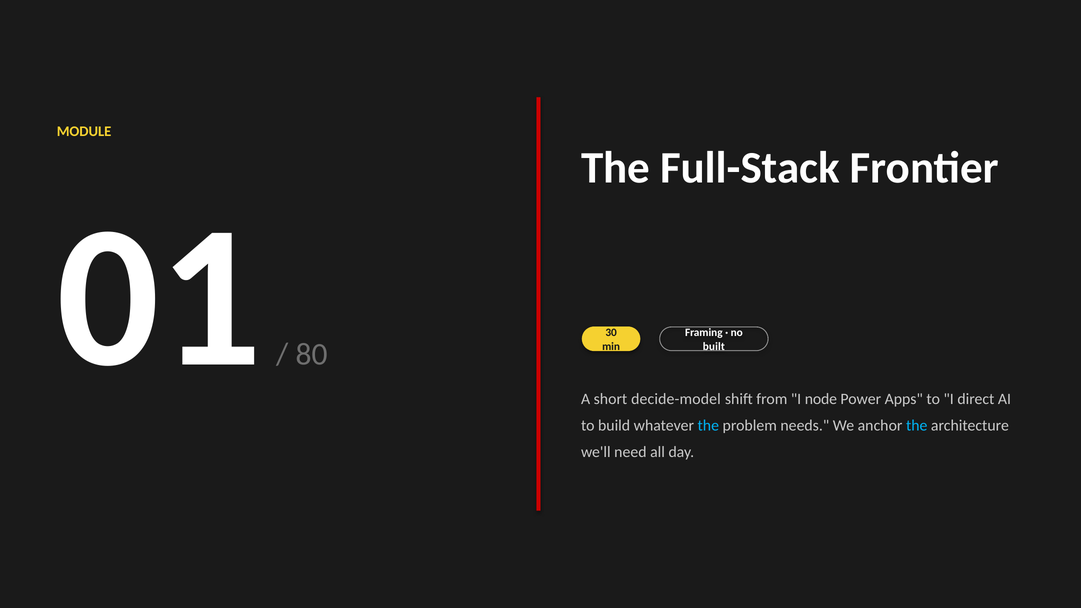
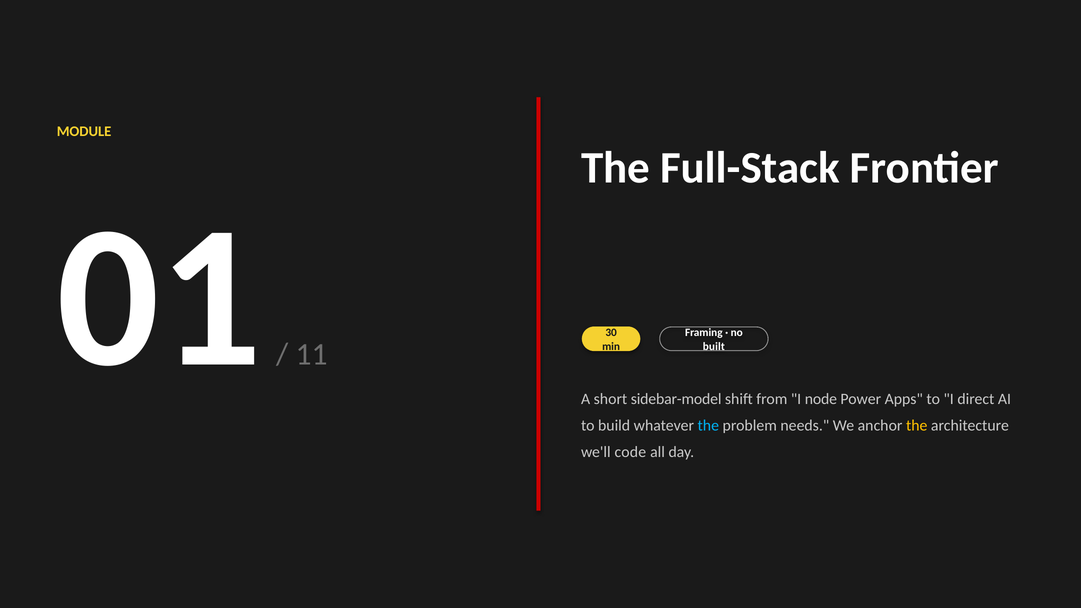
80: 80 -> 11 (312, 354)
decide-model: decide-model -> sidebar-model (676, 399)
the colour: light blue -> yellow (917, 426)
need: need -> code (630, 452)
